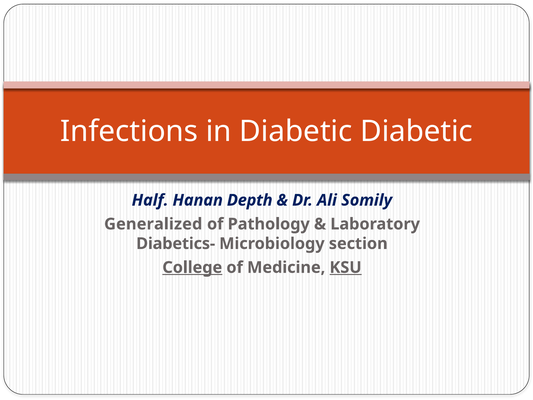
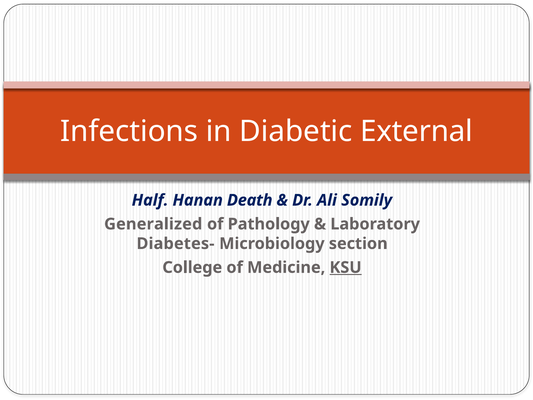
Diabetic Diabetic: Diabetic -> External (417, 131)
Depth: Depth -> Death (250, 200)
Diabetics-: Diabetics- -> Diabetes- (175, 243)
College underline: present -> none (192, 267)
